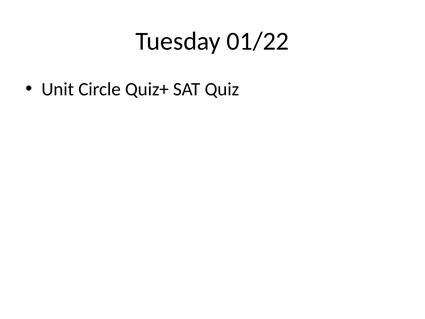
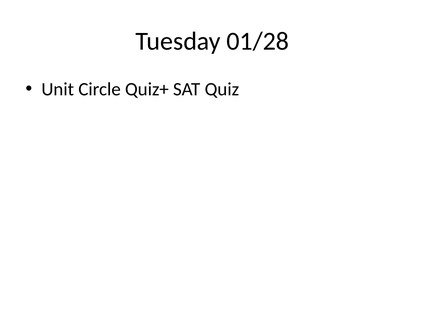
01/22: 01/22 -> 01/28 (258, 41)
